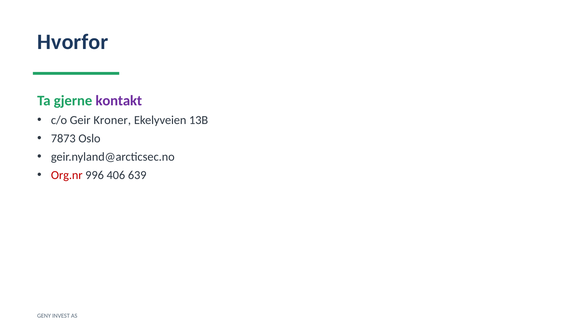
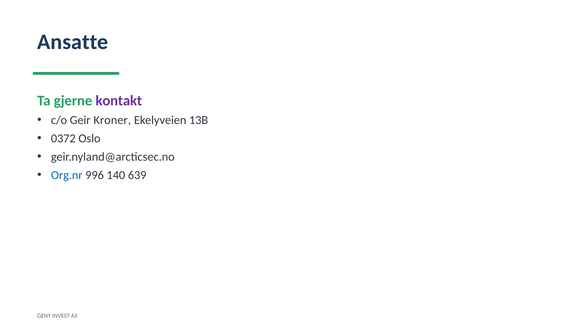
Hvorfor: Hvorfor -> Ansatte (73, 42)
7873: 7873 -> 0372 (63, 139)
Org.nr colour: red -> blue (67, 175)
406: 406 -> 140 (116, 175)
